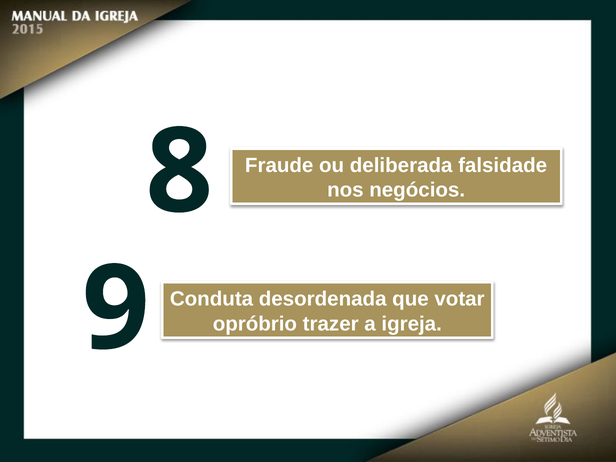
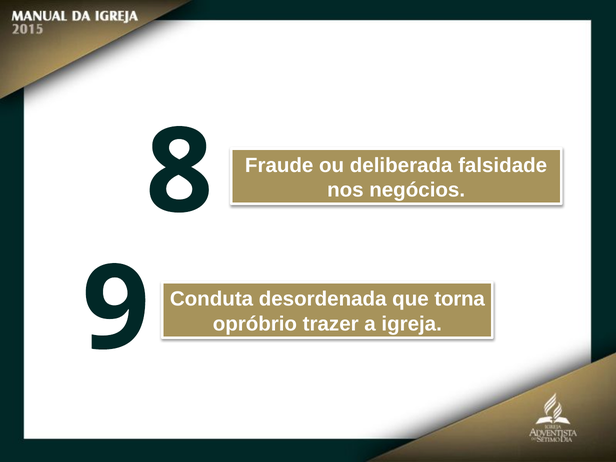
votar: votar -> torna (460, 299)
